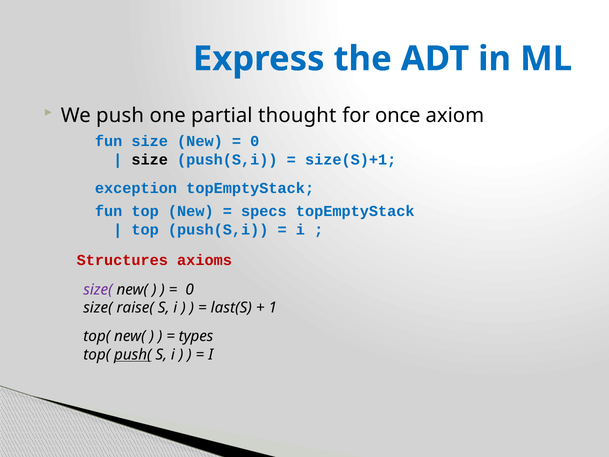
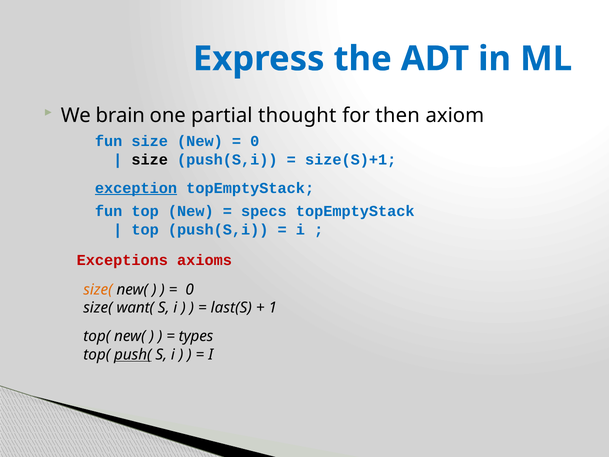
push: push -> brain (120, 115)
once: once -> then (398, 115)
exception underline: none -> present (136, 188)
Structures: Structures -> Exceptions (122, 260)
size( colour: purple -> orange (98, 290)
raise(: raise( -> want( (135, 308)
